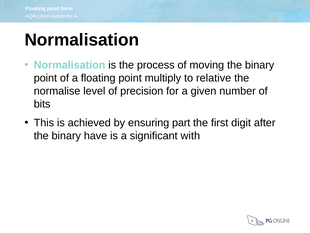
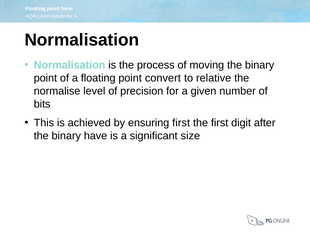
multiply: multiply -> convert (163, 78)
ensuring part: part -> first (181, 123)
with: with -> size (190, 136)
